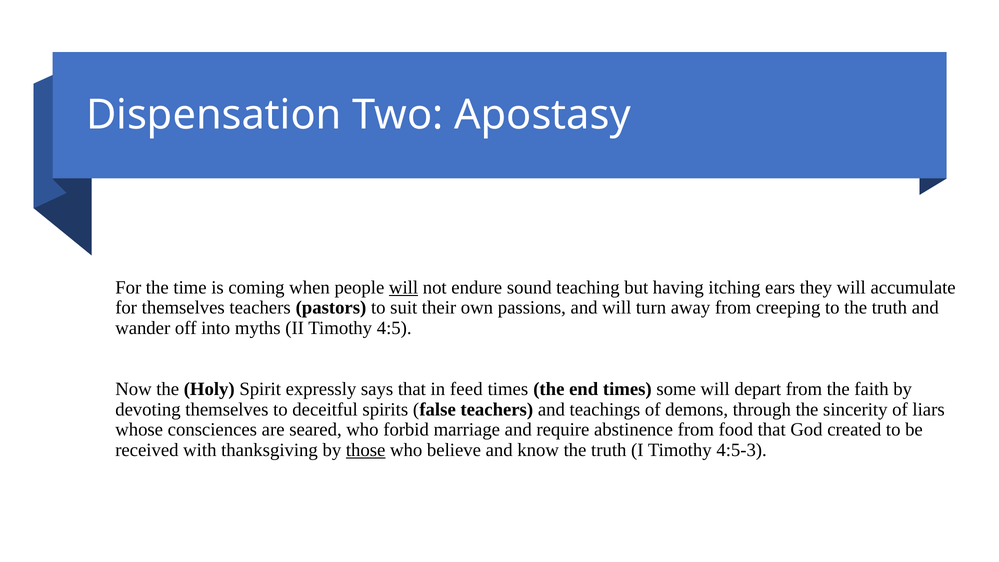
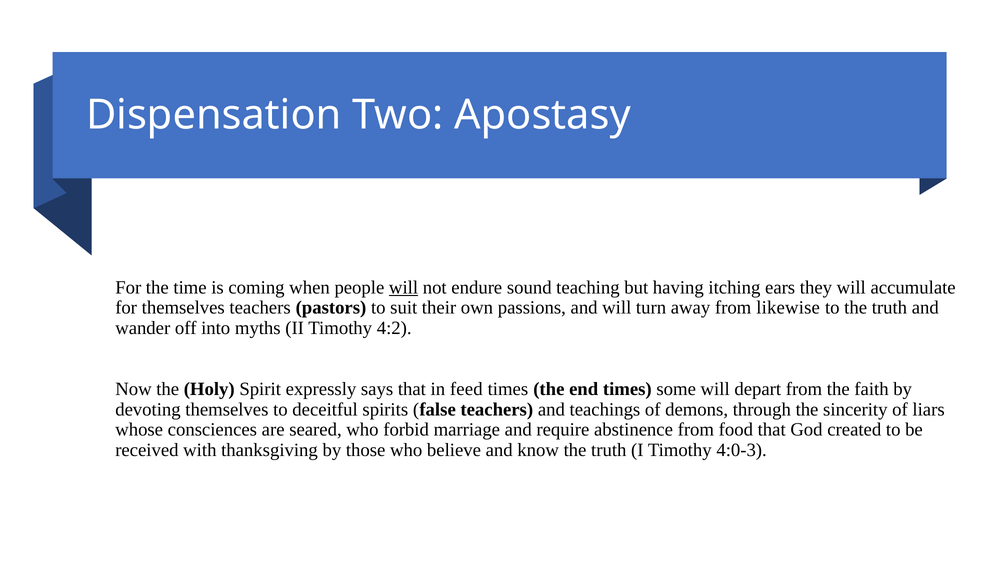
creeping: creeping -> likewise (788, 308)
4:5: 4:5 -> 4:2 (394, 328)
those underline: present -> none (366, 450)
4:5-3: 4:5-3 -> 4:0-3 (742, 450)
